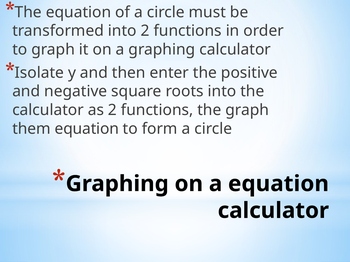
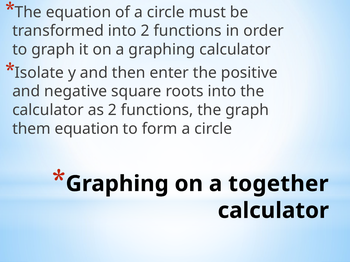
a equation: equation -> together (278, 184)
